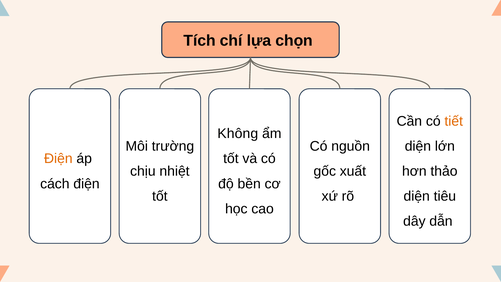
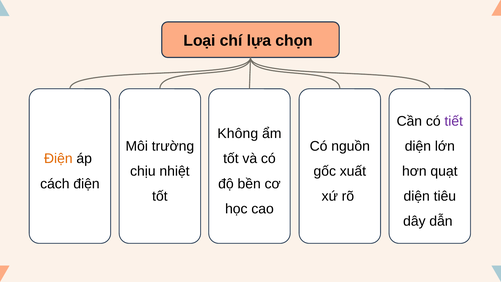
Tích: Tích -> Loại (200, 41)
tiết colour: orange -> purple (454, 121)
thảo: thảo -> quạt (444, 171)
